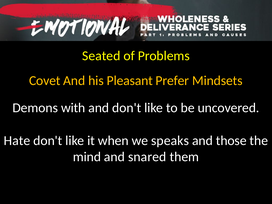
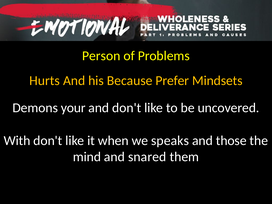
Seated: Seated -> Person (101, 56)
Covet: Covet -> Hurts (45, 81)
Pleasant: Pleasant -> Because (130, 81)
with: with -> your (73, 108)
Hate: Hate -> With (17, 141)
